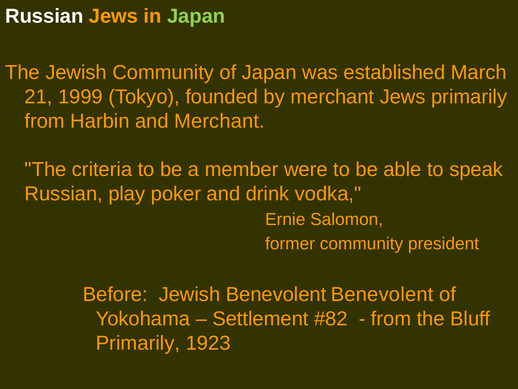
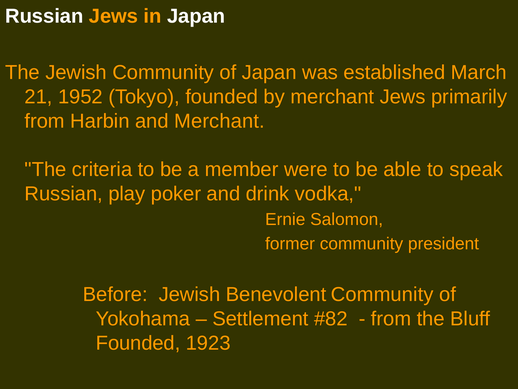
Japan colour: light green -> white (196, 16)
1999: 1999 -> 1952 (80, 97)
Benevolent Benevolent: Benevolent -> Community (382, 294)
Primarily: Primarily -> Founded (138, 343)
